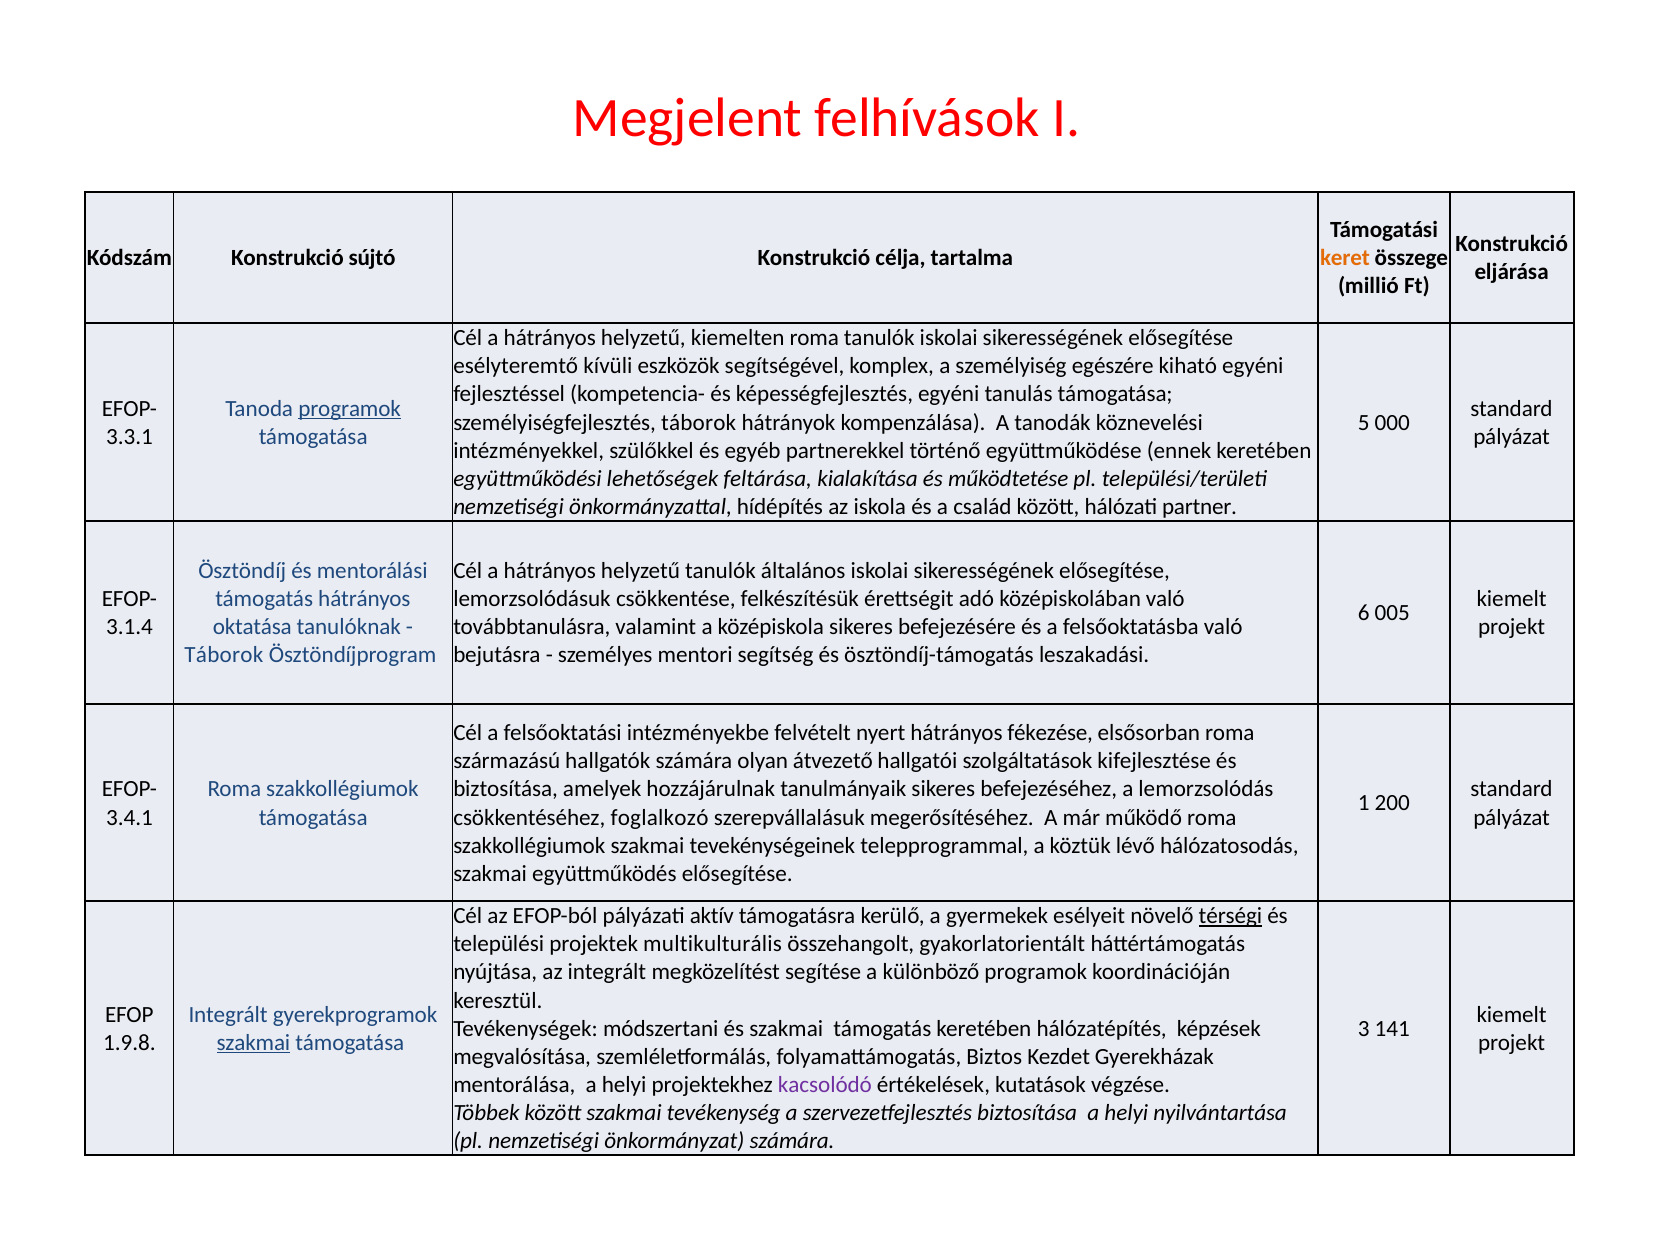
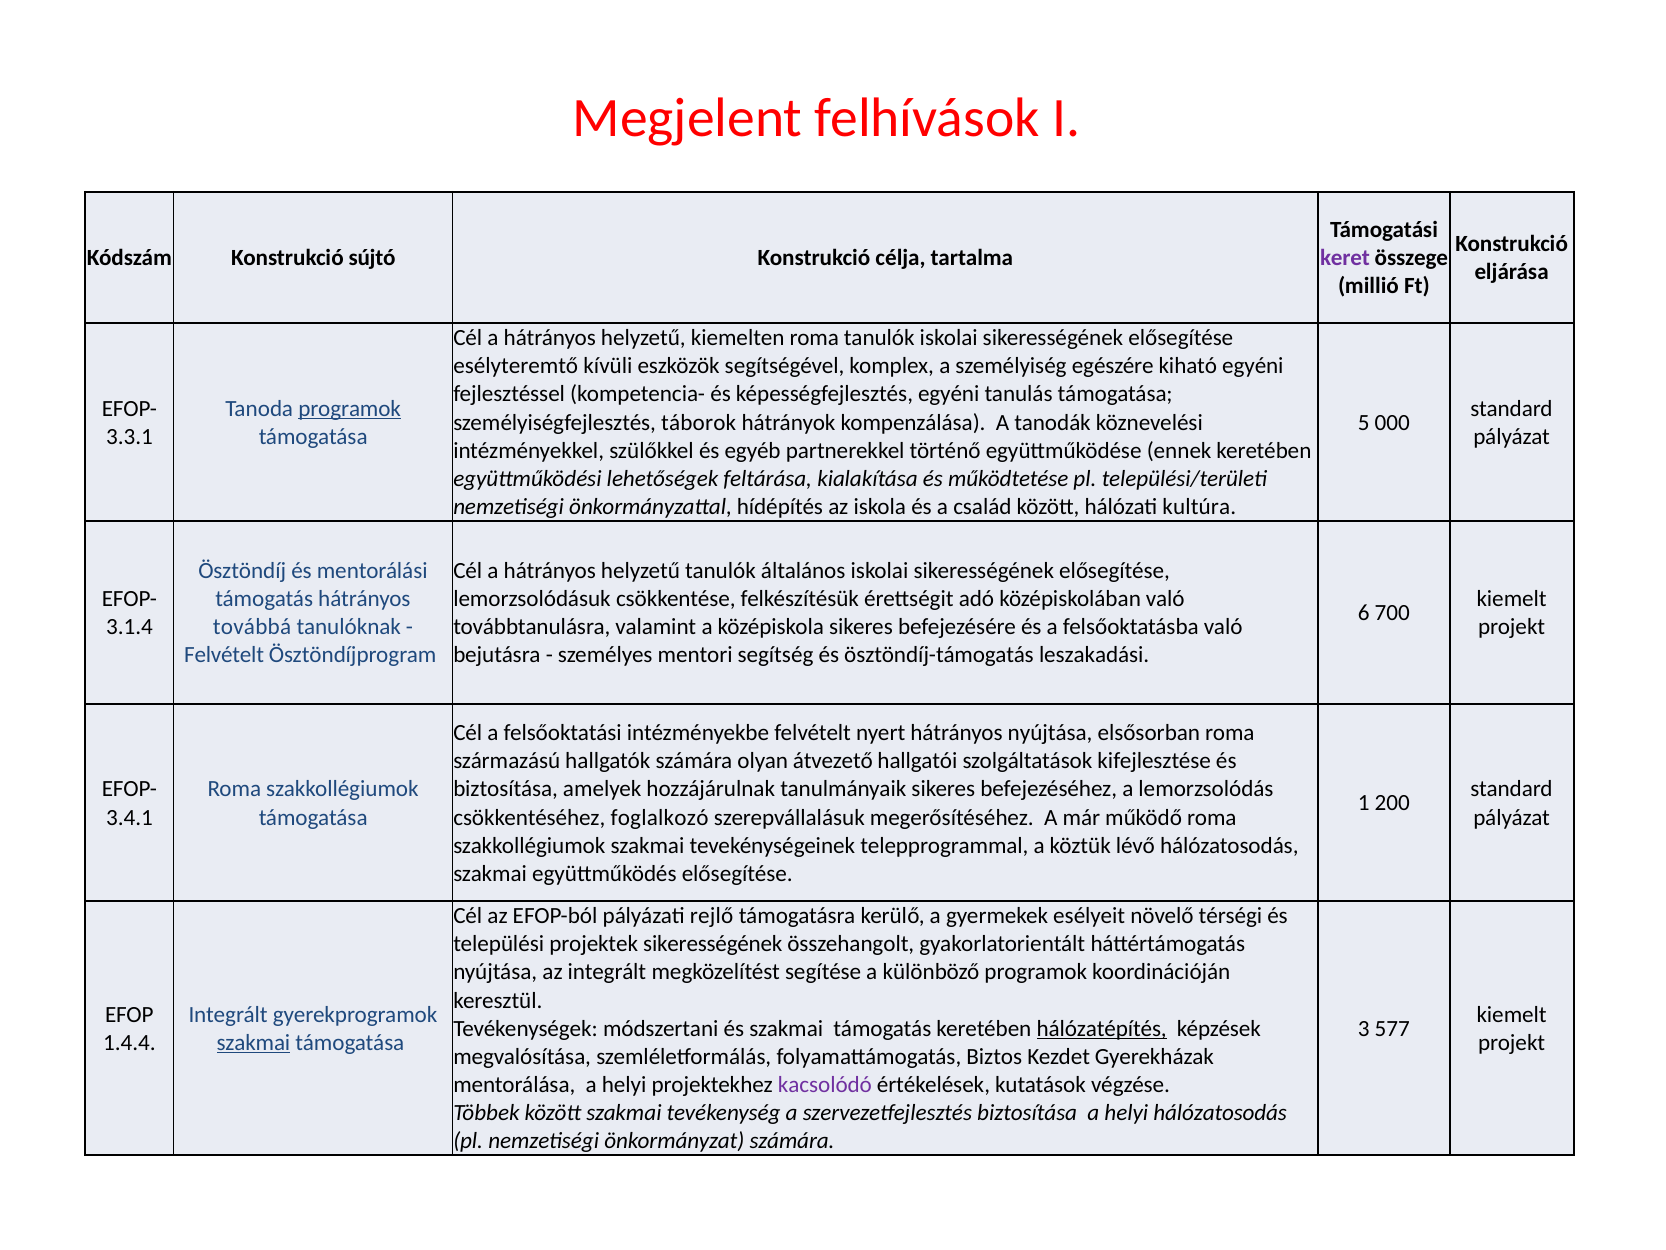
keret colour: orange -> purple (1345, 258)
partner: partner -> kultúra (1199, 506)
005: 005 -> 700 (1392, 613)
oktatása: oktatása -> továbbá (252, 627)
Táborok: Táborok -> Felvételt (224, 655)
hátrányos fékezése: fékezése -> nyújtása (1050, 733)
aktív: aktív -> rejlő (712, 916)
térségi underline: present -> none (1230, 916)
projektek multikulturális: multikulturális -> sikerességének (713, 944)
hálózatépítés underline: none -> present (1102, 1028)
141: 141 -> 577 (1392, 1028)
1.9.8: 1.9.8 -> 1.4.4 (129, 1042)
helyi nyilvántartása: nyilvántartása -> hálózatosodás (1220, 1112)
